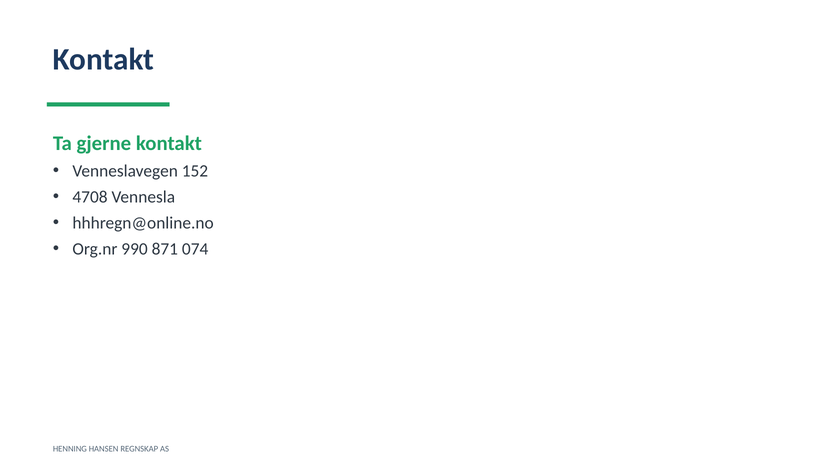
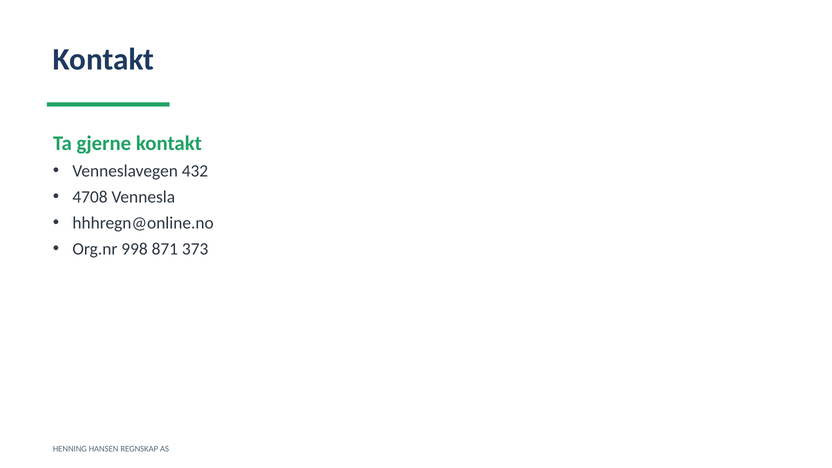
152: 152 -> 432 (195, 171)
990: 990 -> 998 (135, 249)
074: 074 -> 373 (195, 249)
